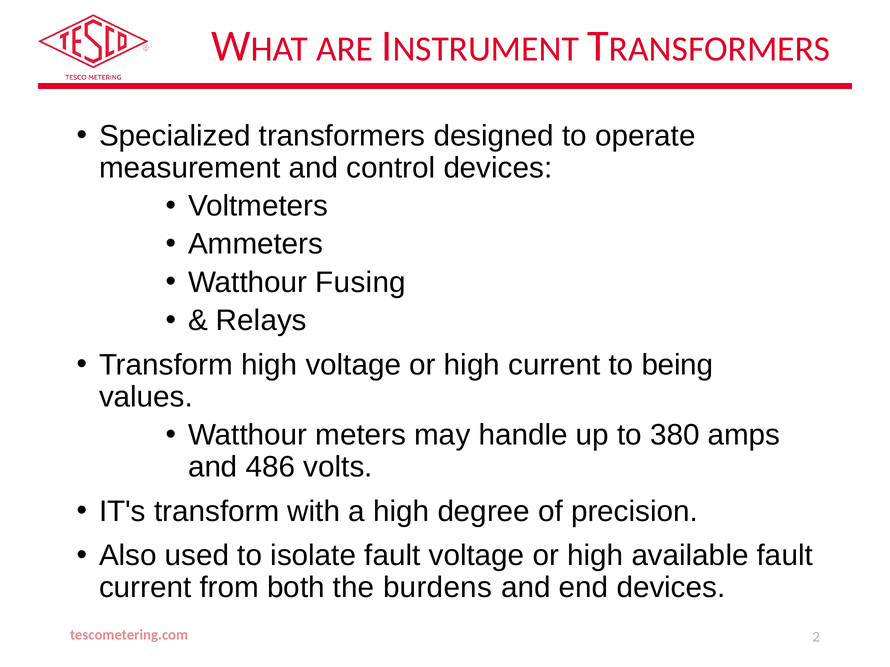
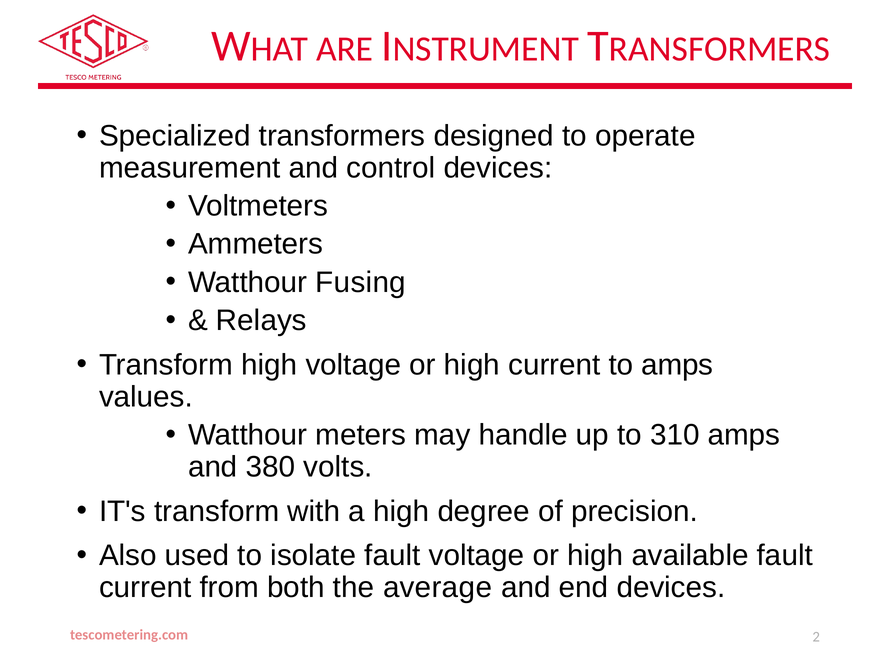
to being: being -> amps (677, 365)
380: 380 -> 310 (675, 435)
486: 486 -> 380 (270, 467)
burdens: burdens -> average (438, 588)
